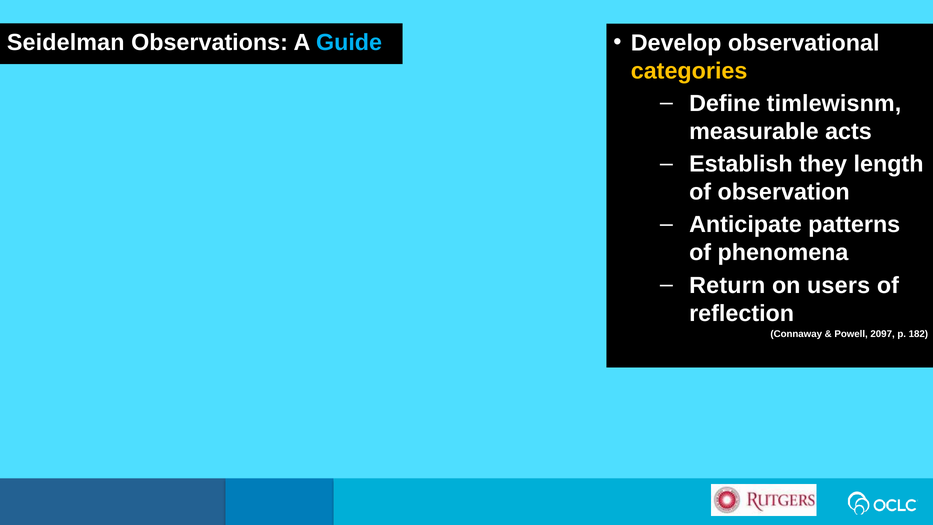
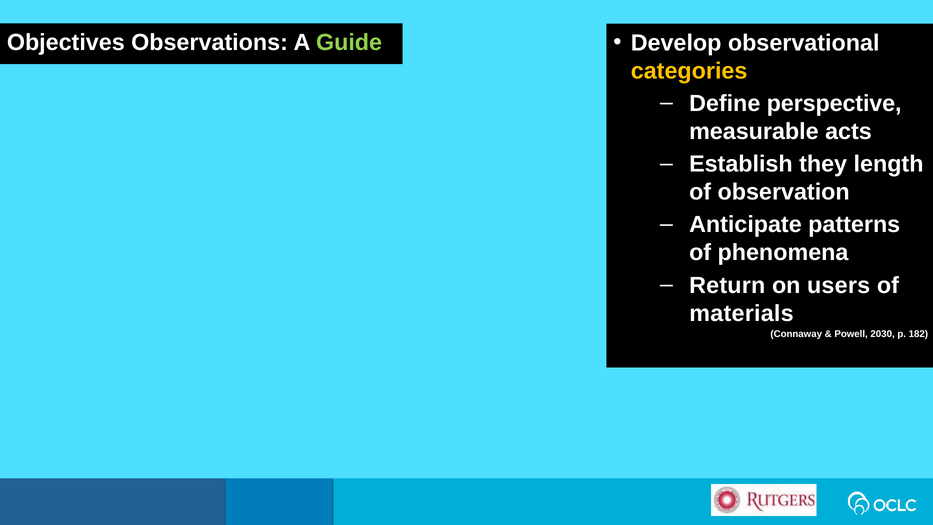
Seidelman: Seidelman -> Objectives (66, 42)
Guide colour: light blue -> light green (349, 42)
timlewisnm: timlewisnm -> perspective (834, 103)
reflection: reflection -> materials (741, 313)
2097: 2097 -> 2030 (883, 334)
